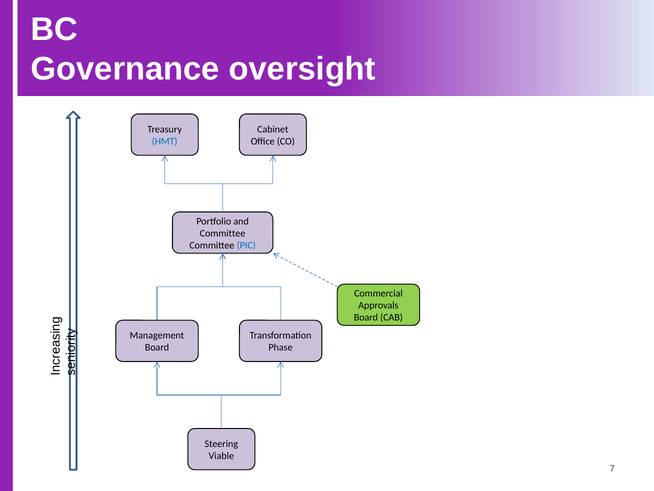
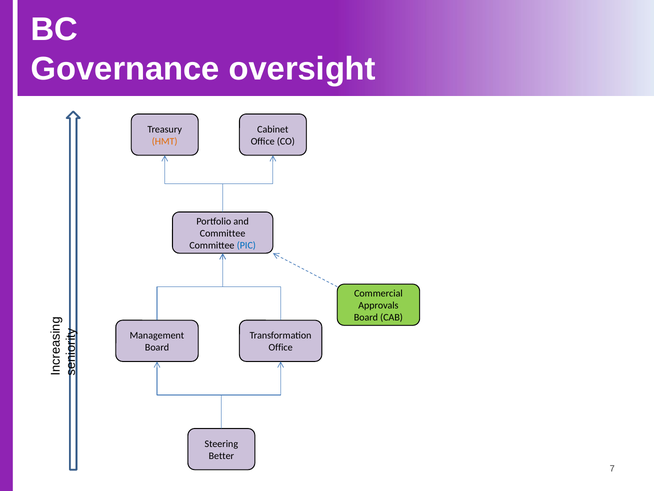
HMT colour: blue -> orange (165, 141)
Phase: Phase -> Office (281, 347)
Viable: Viable -> Better (221, 455)
